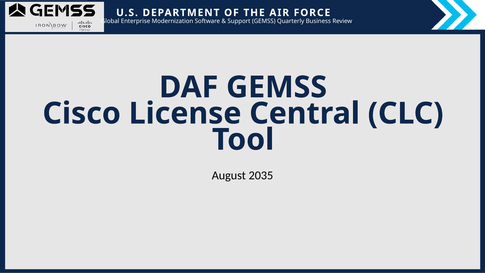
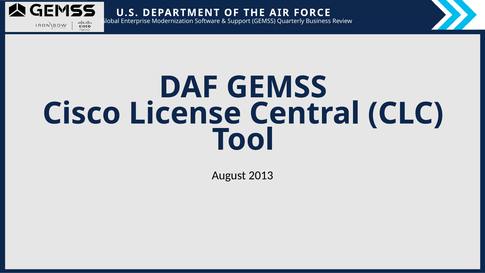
2035: 2035 -> 2013 (261, 175)
